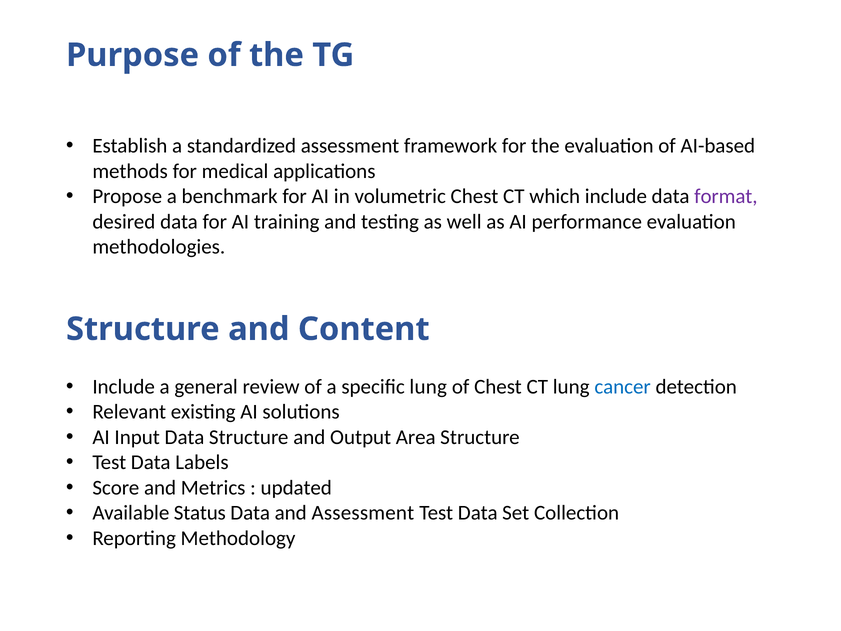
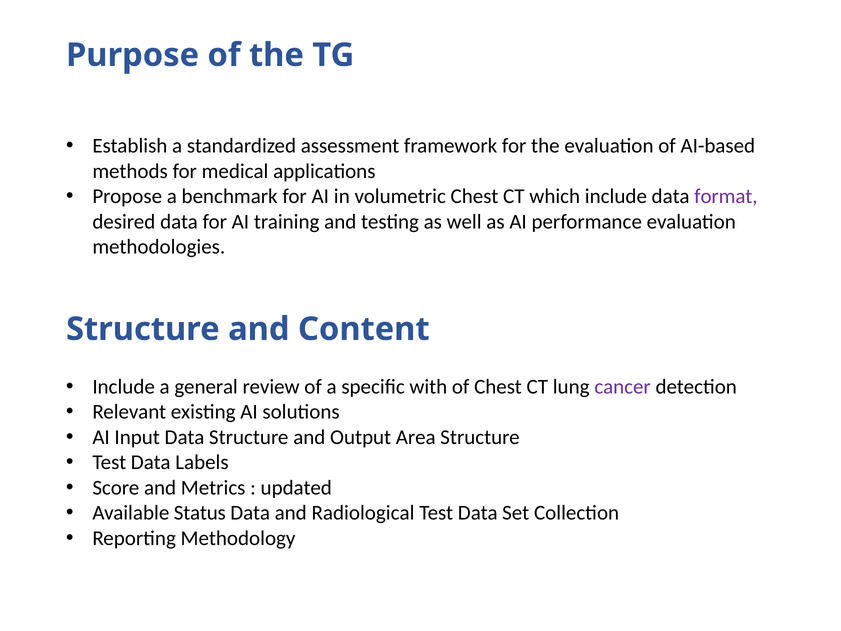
specific lung: lung -> with (428, 387)
cancer colour: blue -> purple (623, 387)
and Assessment: Assessment -> Radiological (363, 513)
